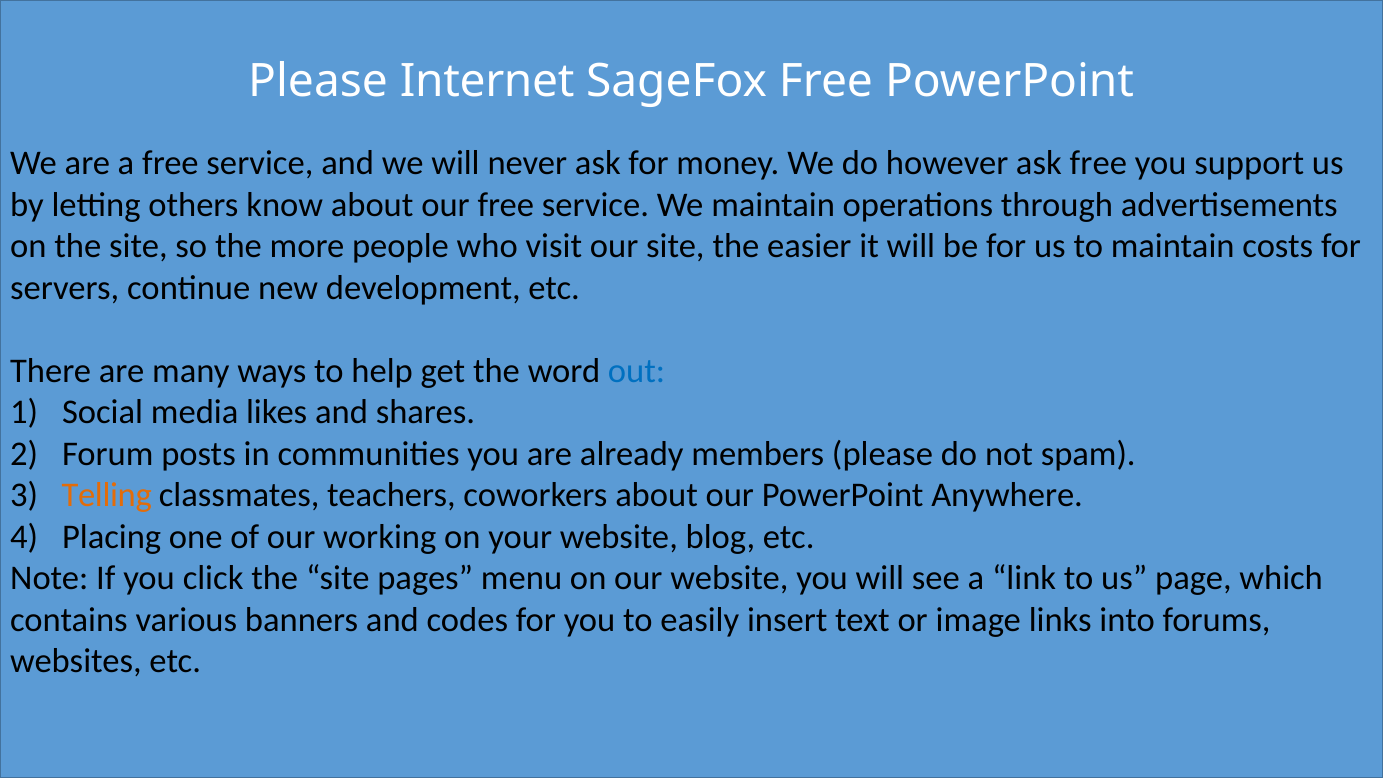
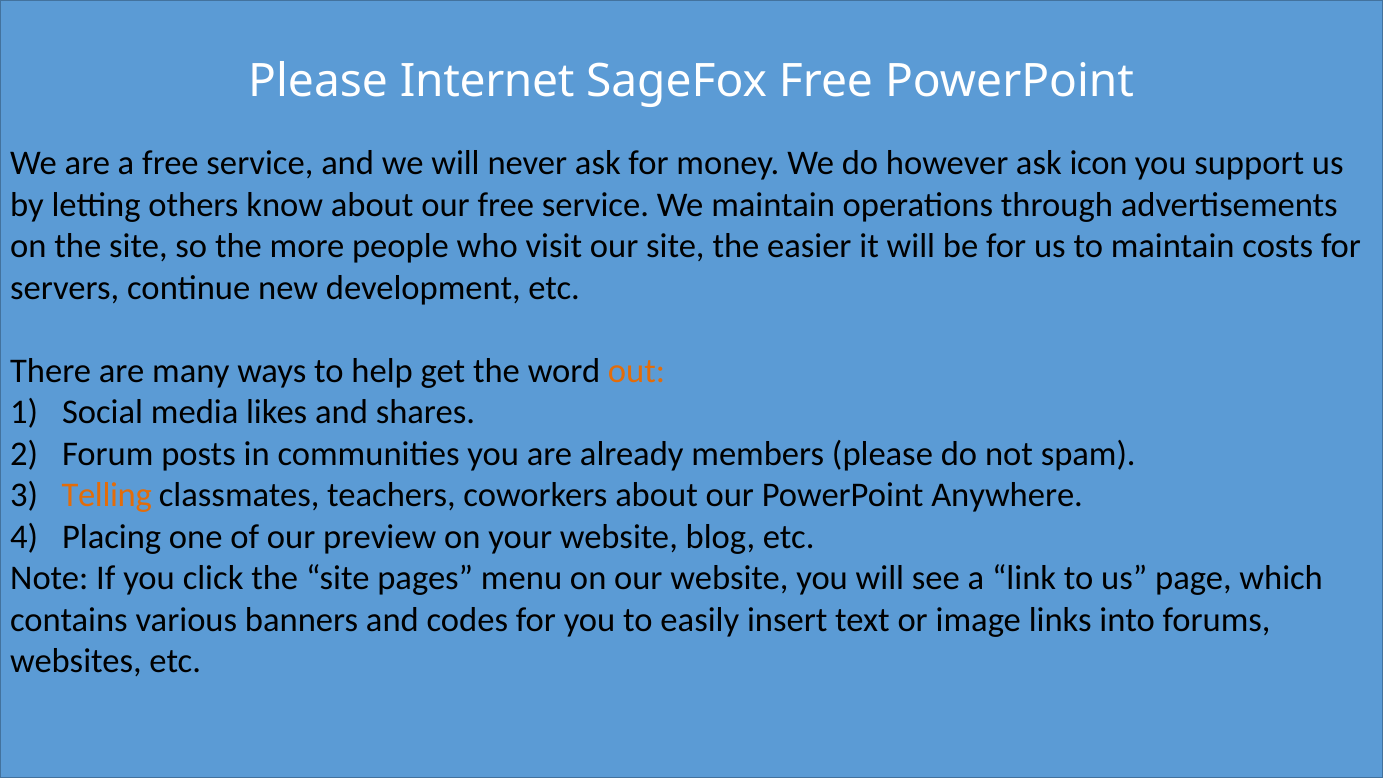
ask free: free -> icon (1099, 163)
out colour: blue -> orange (636, 371)
working: working -> preview (380, 537)
